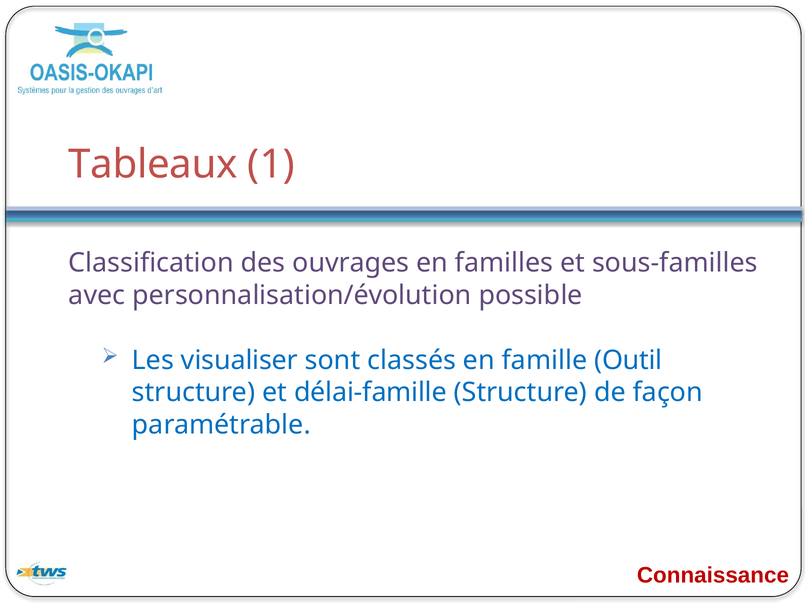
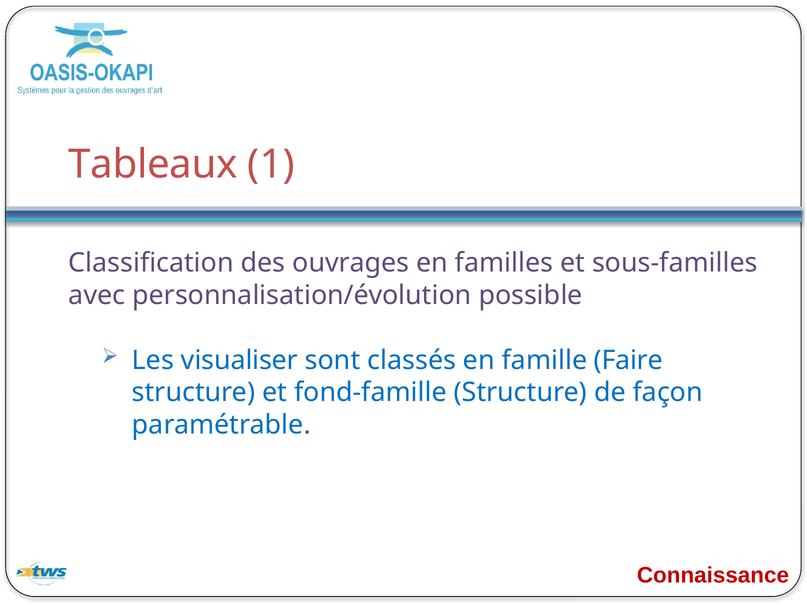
Outil: Outil -> Faire (628, 360)
délai-famille: délai-famille -> fond-famille (370, 393)
